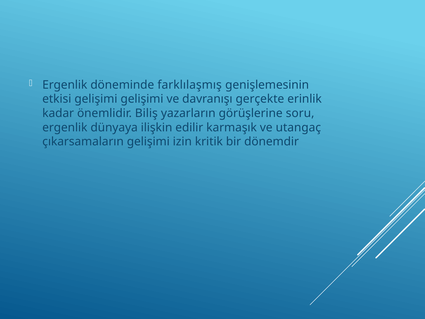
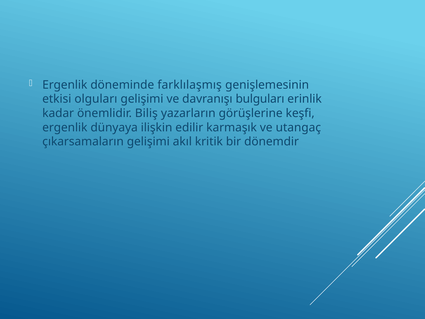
etkisi gelişimi: gelişimi -> olguları (96, 99)
gerçekte: gerçekte -> bulguları (260, 99)
soru: soru -> keşfi (300, 113)
izin: izin -> akıl (182, 142)
